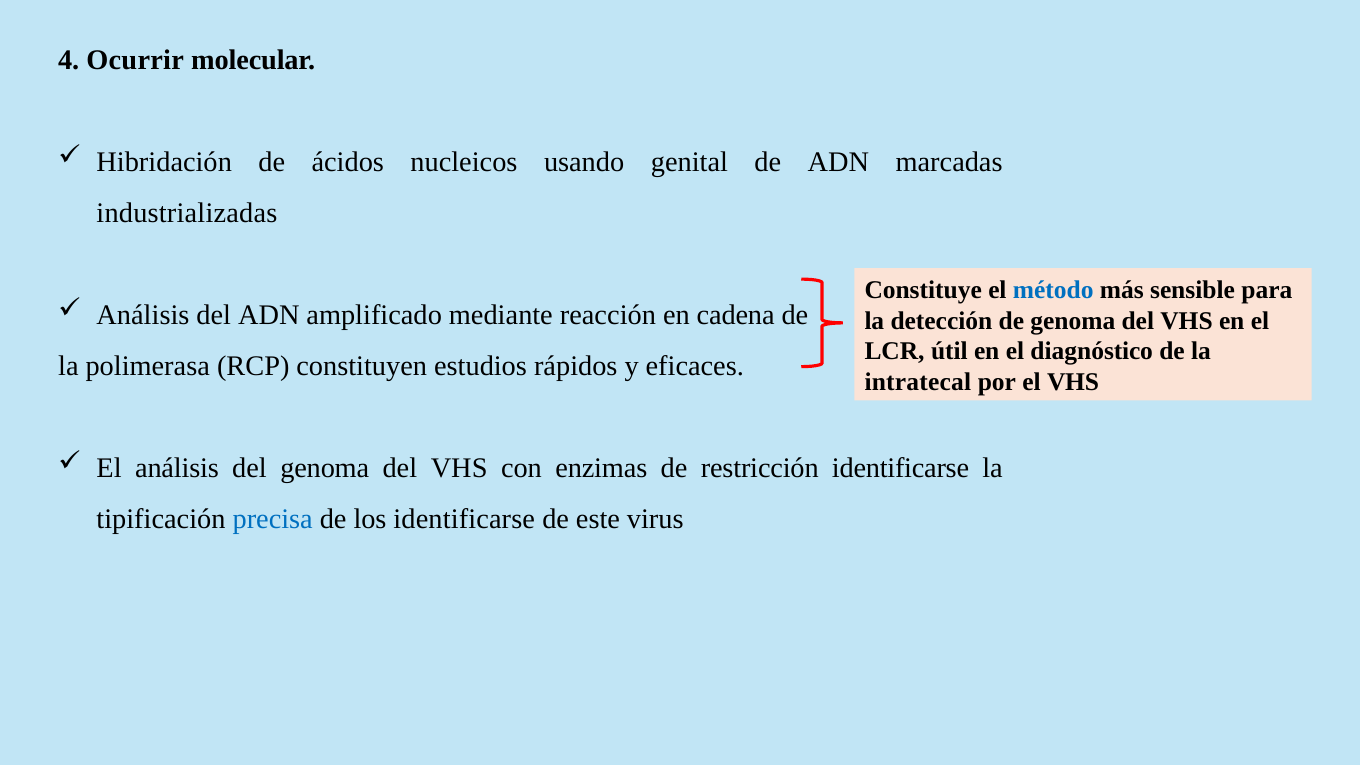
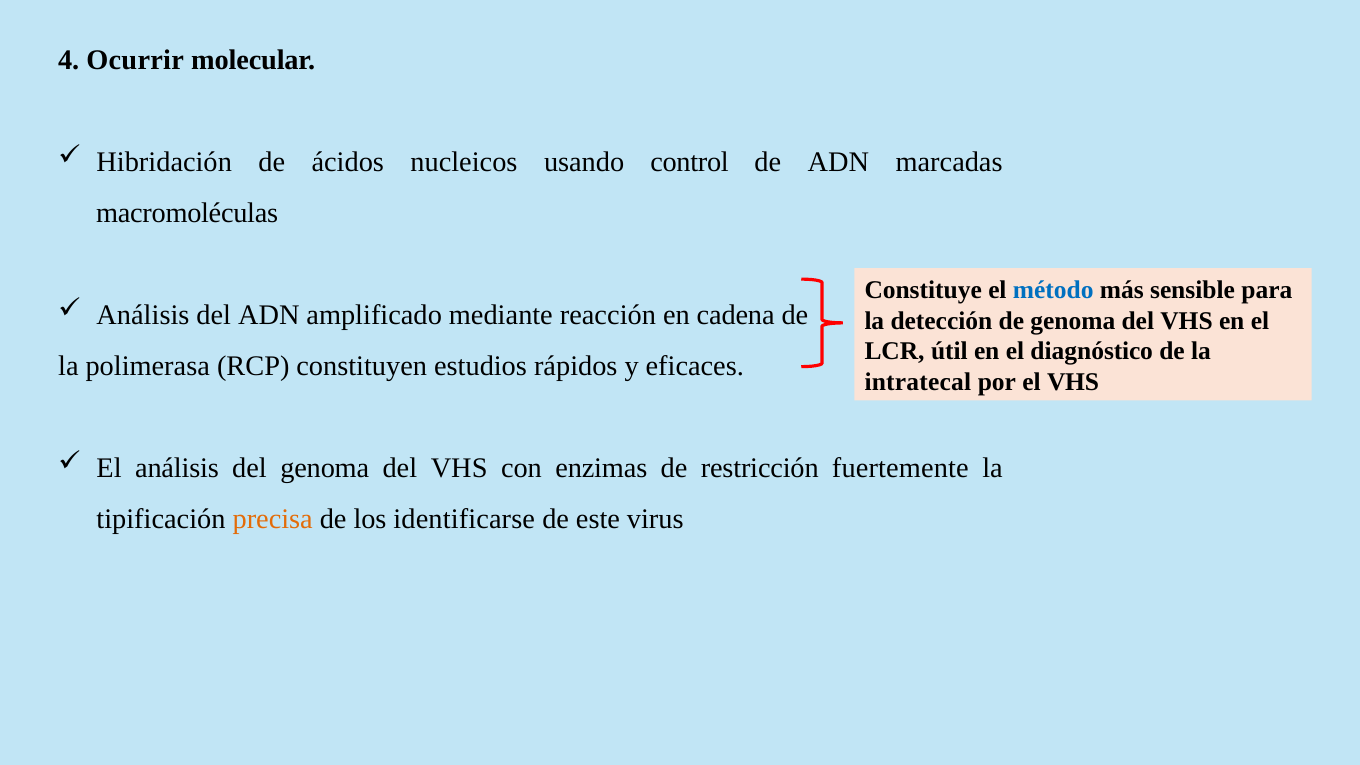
genital: genital -> control (690, 162)
industrializadas: industrializadas -> macromoléculas (187, 213)
restricción identificarse: identificarse -> fuertemente (900, 468)
precisa colour: blue -> orange (273, 519)
